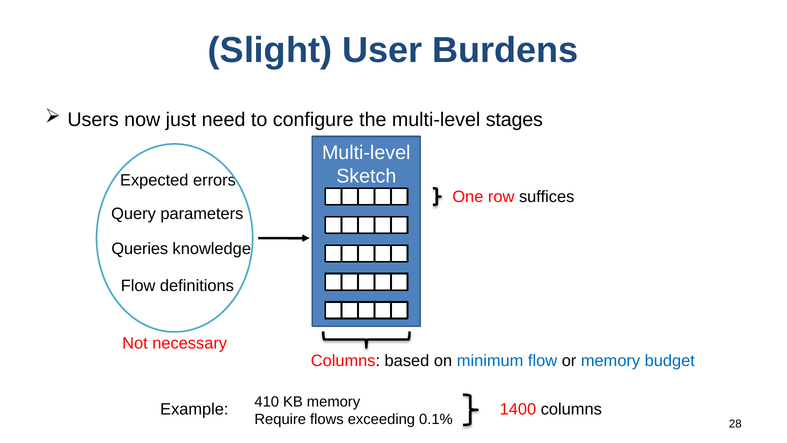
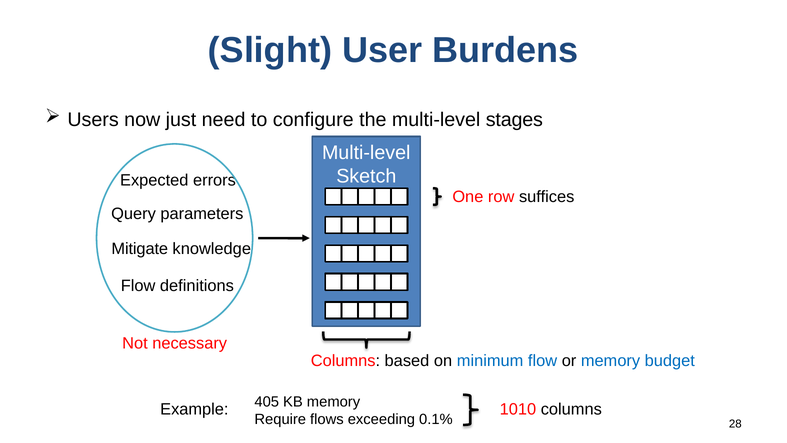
Queries: Queries -> Mitigate (140, 249)
410: 410 -> 405 (267, 401)
1400: 1400 -> 1010 (518, 409)
